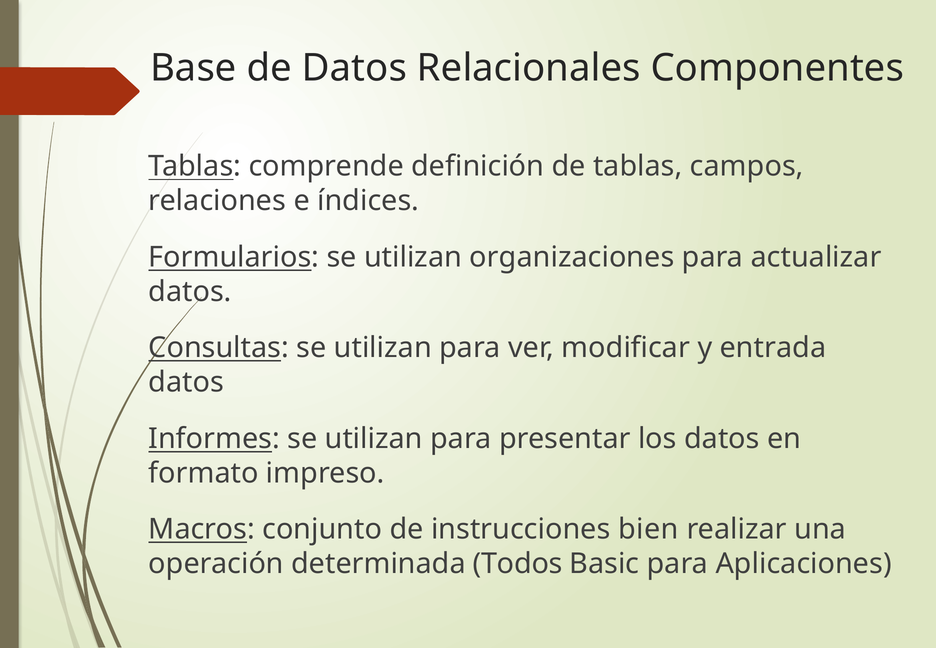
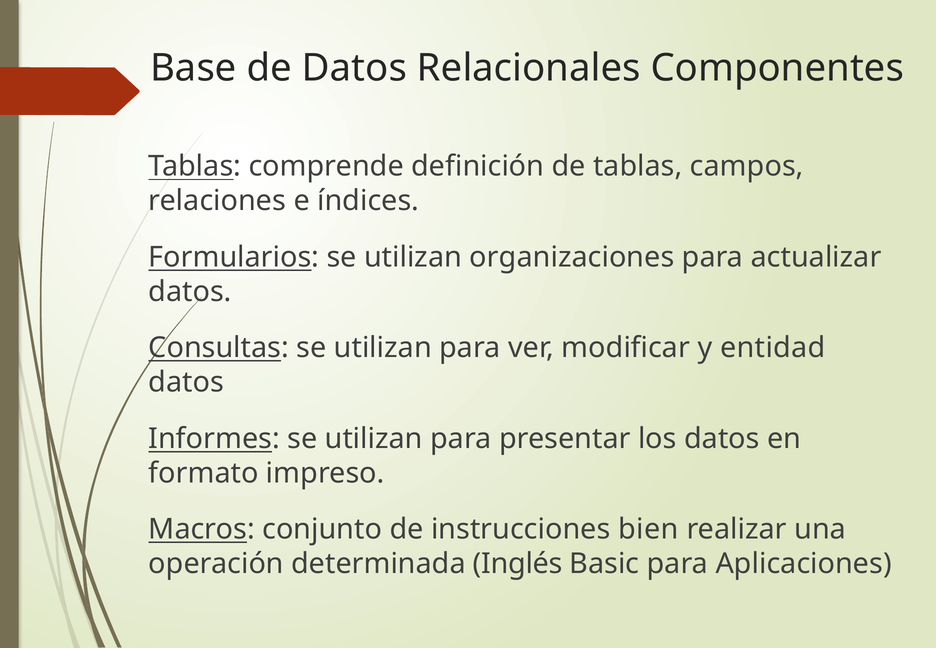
entrada: entrada -> entidad (773, 348)
Todos: Todos -> Inglés (518, 564)
